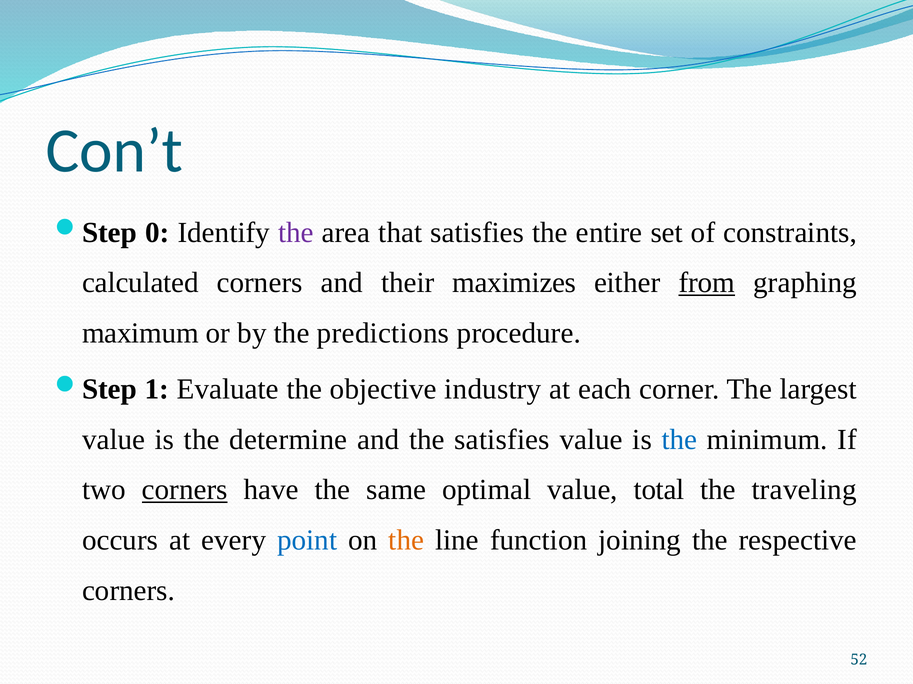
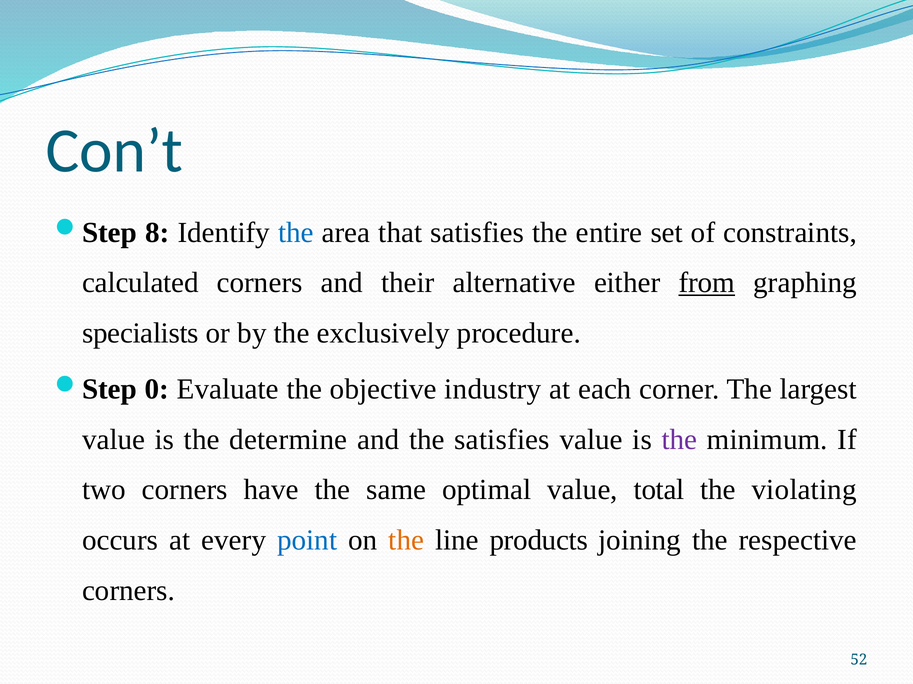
0: 0 -> 8 (157, 233)
the colour: purple -> blue (296, 233)
maximizes: maximizes -> alternative (514, 283)
maximum: maximum -> specialists (140, 333)
predictions: predictions -> exclusively (383, 333)
1: 1 -> 0 (157, 390)
the colour: blue -> purple (679, 440)
corners underline: present -> none (185, 490)
traveling: traveling -> violating (804, 490)
function: function -> products (539, 541)
